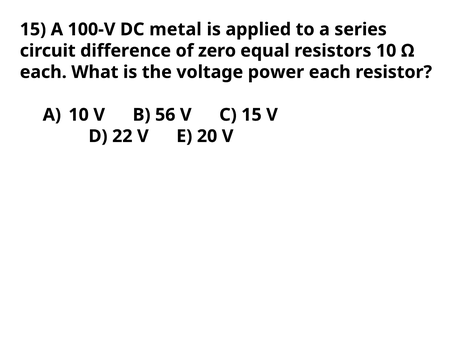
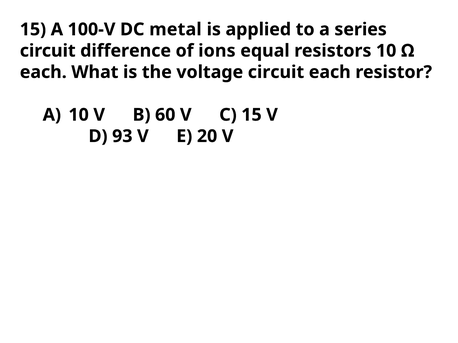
zero: zero -> ions (217, 51)
voltage power: power -> circuit (276, 72)
56: 56 -> 60 (165, 115)
22: 22 -> 93 (122, 136)
